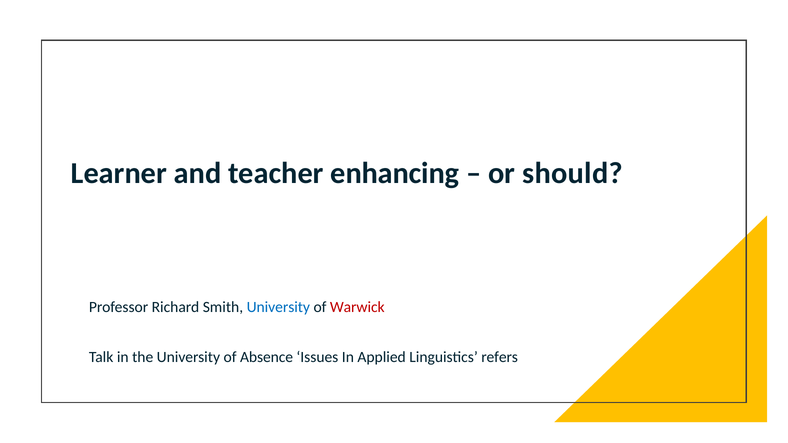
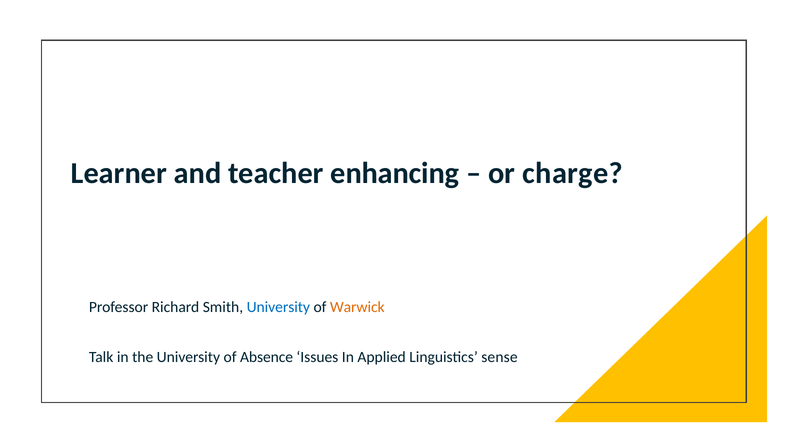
should: should -> charge (573, 173)
Warwick colour: red -> orange (357, 307)
refers: refers -> sense (499, 358)
